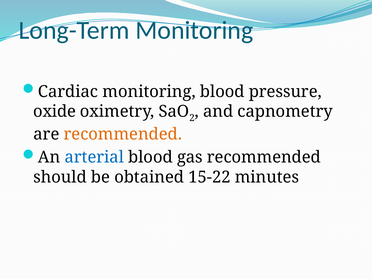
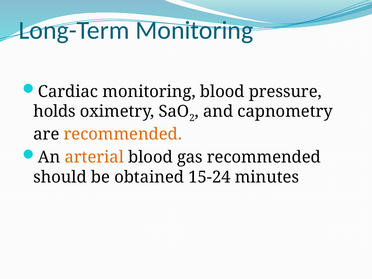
oxide: oxide -> holds (55, 112)
arterial colour: blue -> orange (94, 157)
15-22: 15-22 -> 15-24 (209, 177)
